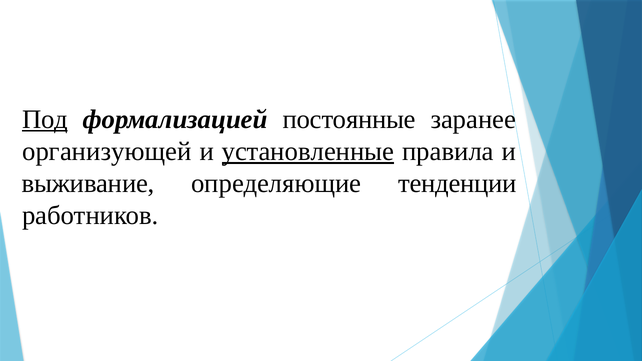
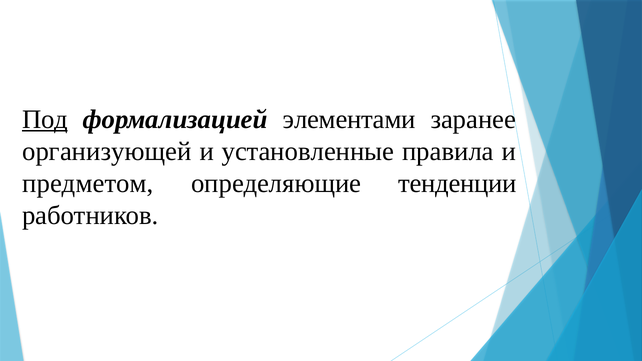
постоянные: постоянные -> элементами (349, 119)
установленные underline: present -> none (308, 152)
выживание: выживание -> предметом (88, 184)
